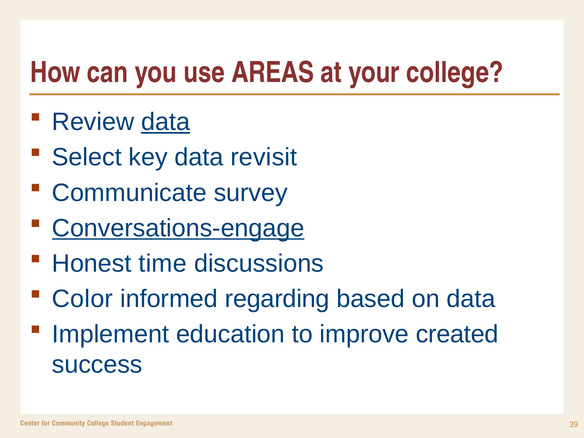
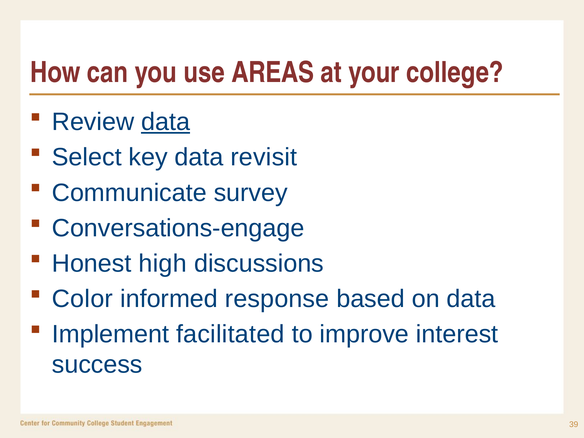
Conversations-engage underline: present -> none (178, 228)
time: time -> high (163, 264)
regarding: regarding -> response (277, 299)
education: education -> facilitated (230, 334)
created: created -> interest (457, 334)
